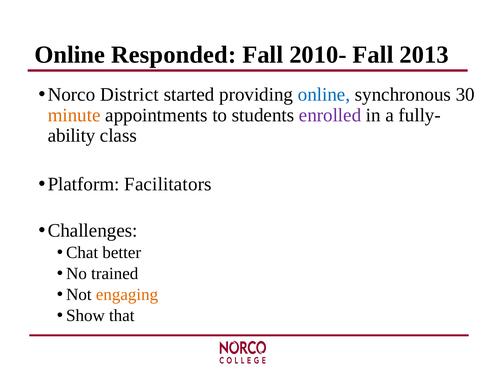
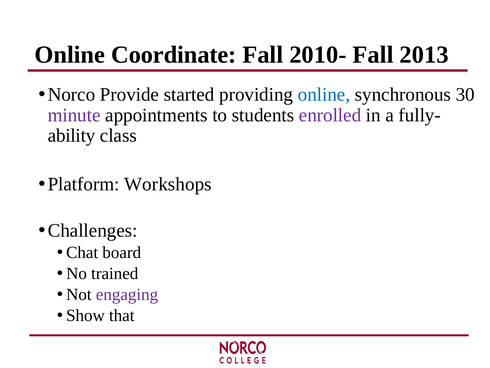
Responded: Responded -> Coordinate (174, 55)
District: District -> Provide (130, 94)
minute colour: orange -> purple (74, 115)
Facilitators: Facilitators -> Workshops (168, 184)
better: better -> board (122, 252)
engaging colour: orange -> purple (127, 294)
